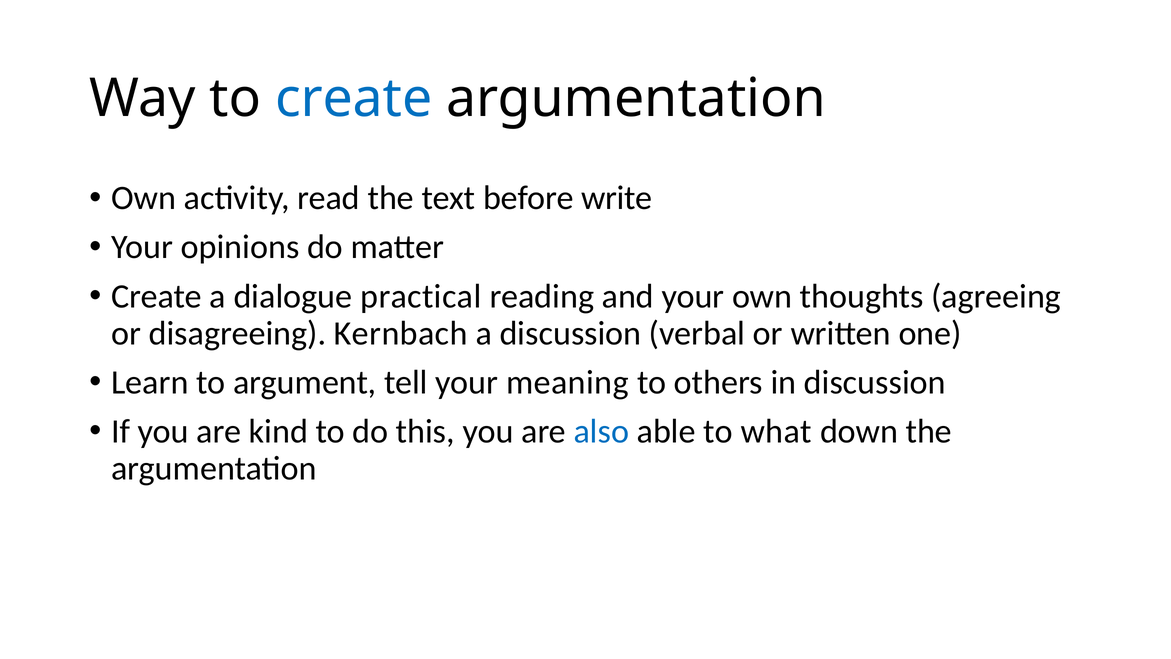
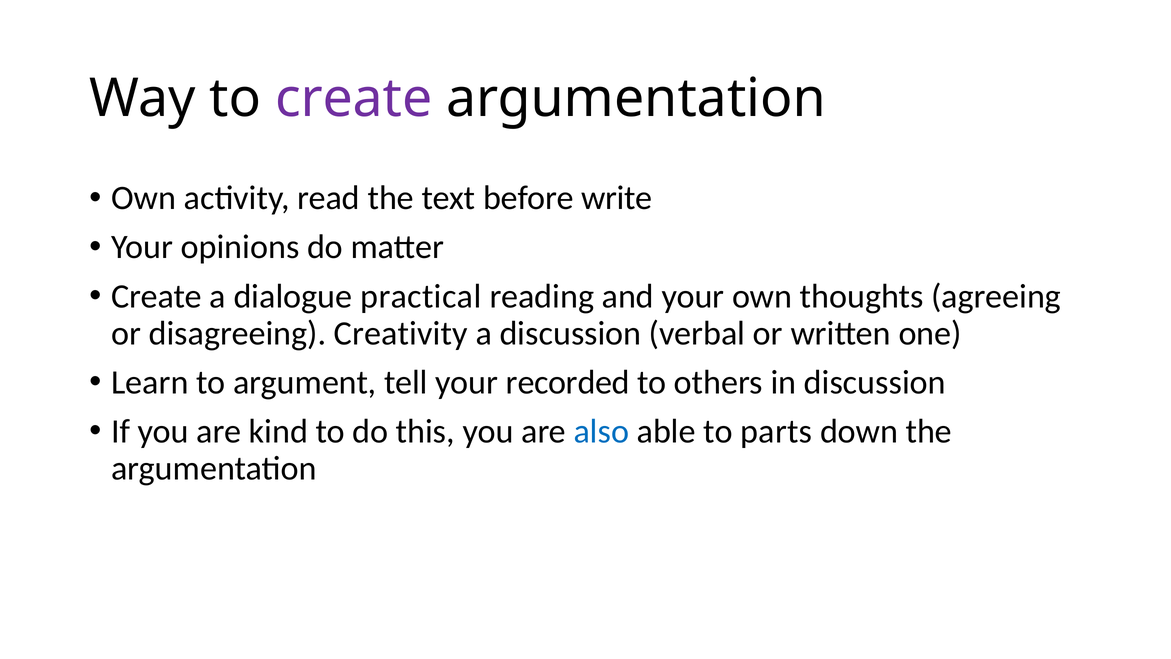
create colour: blue -> purple (354, 98)
Kernbach: Kernbach -> Creativity (401, 333)
meaning: meaning -> recorded (568, 382)
what: what -> parts (776, 431)
